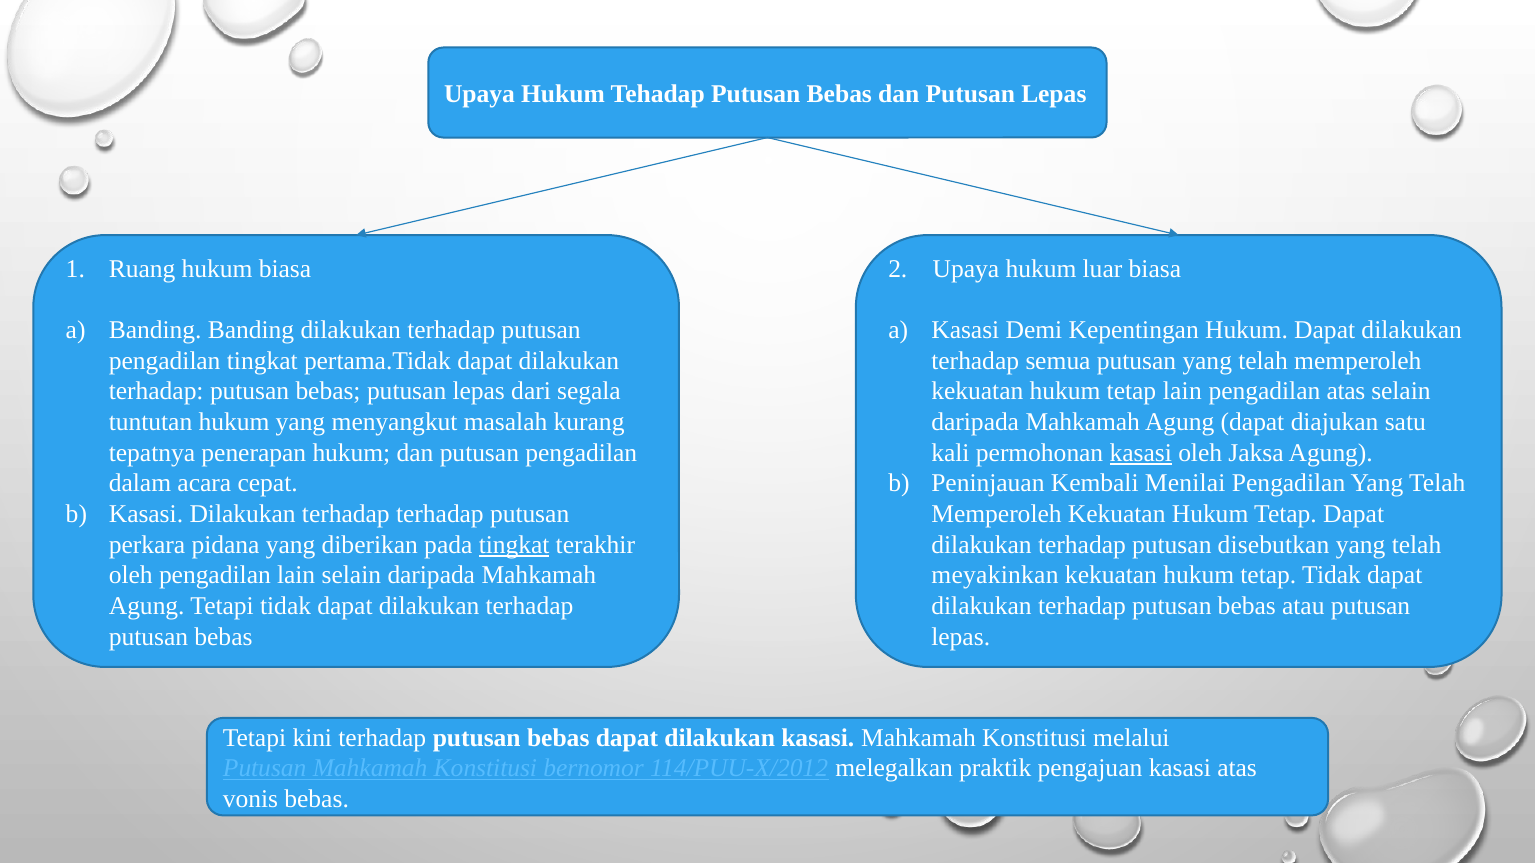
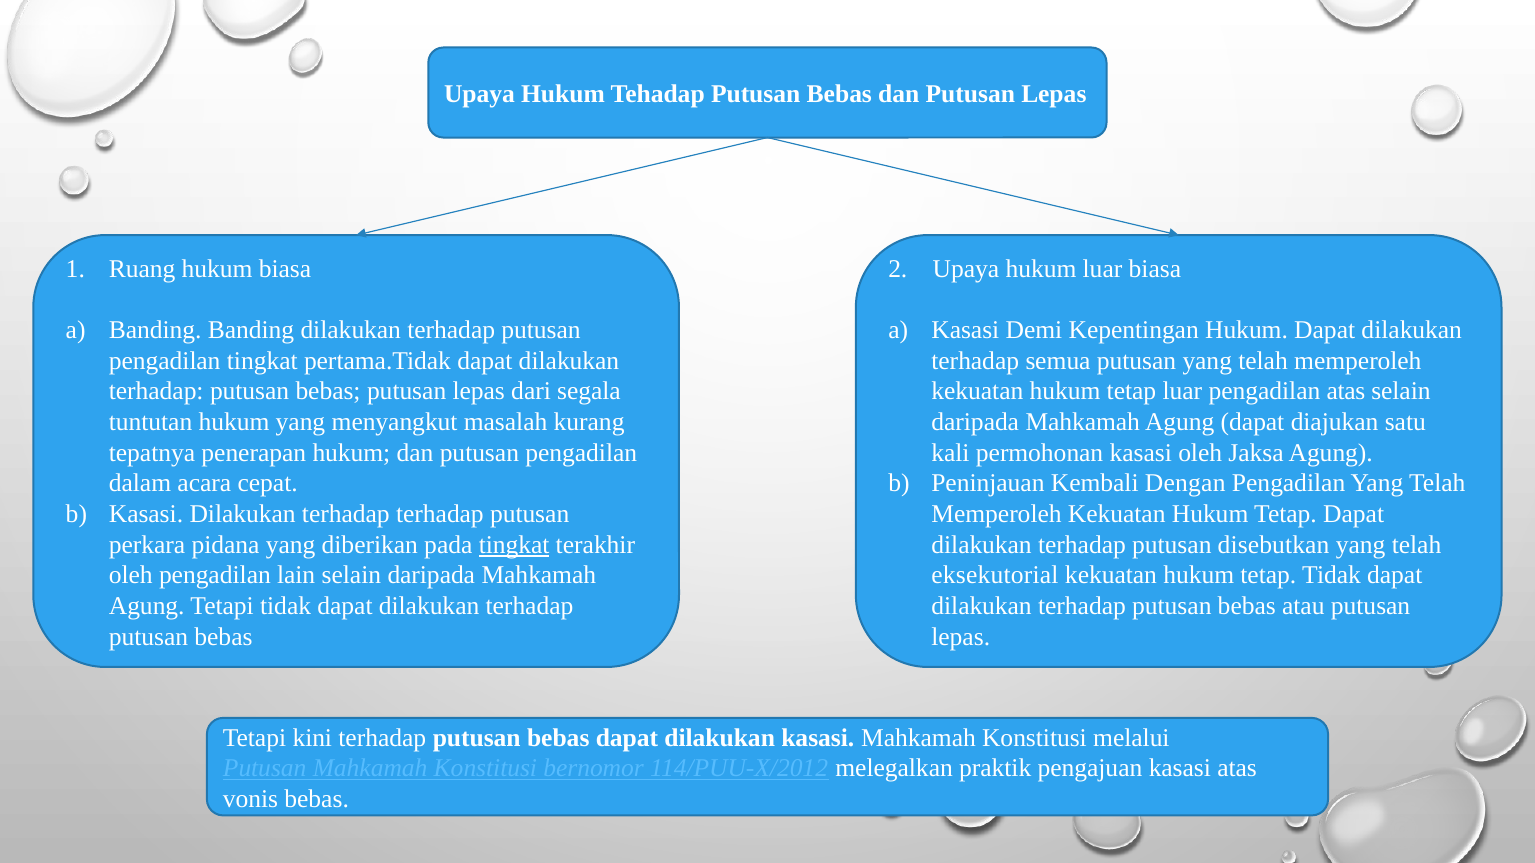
tetap lain: lain -> luar (1182, 392)
kasasi underline: present -> none (1141, 453)
Menilai: Menilai -> Dengan (1185, 484)
meyakinkan: meyakinkan -> eksekutorial (995, 576)
